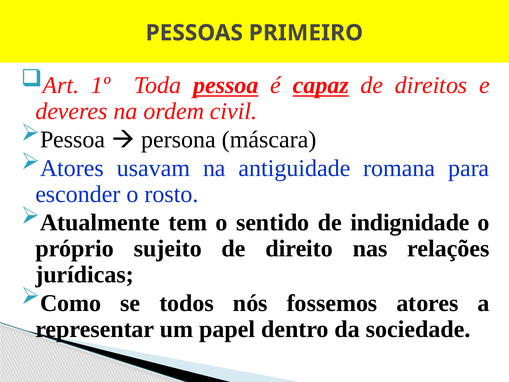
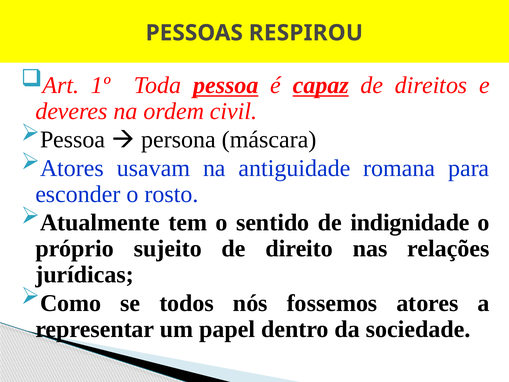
PRIMEIRO: PRIMEIRO -> RESPIROU (306, 33)
